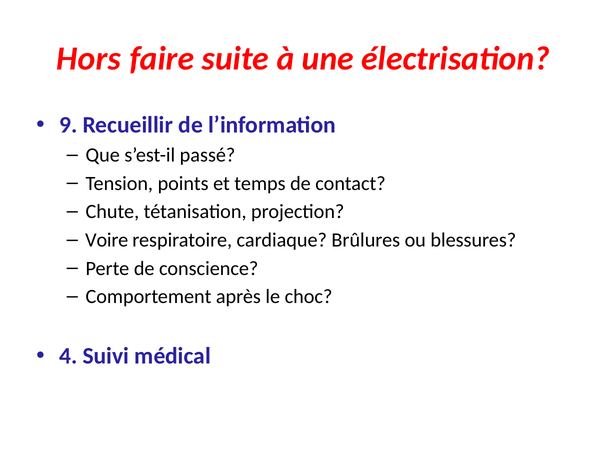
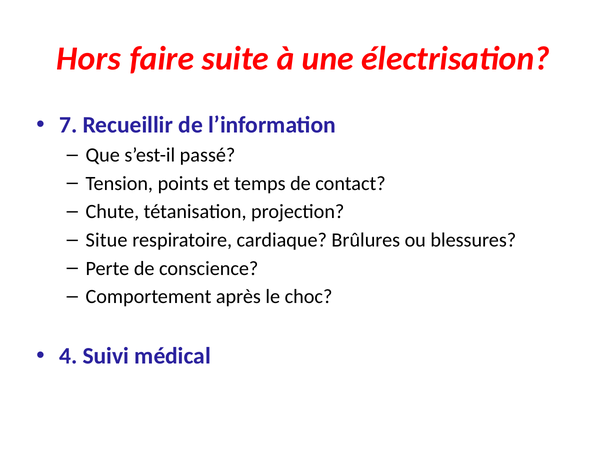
9: 9 -> 7 (68, 125)
Voire: Voire -> Situe (107, 240)
